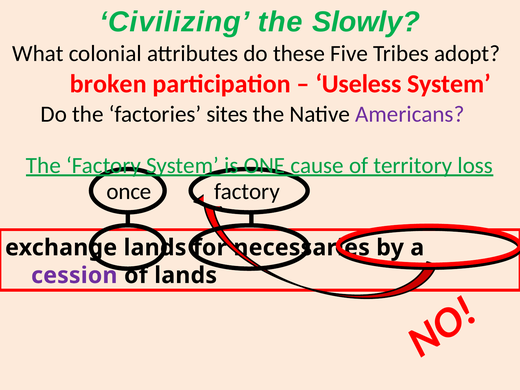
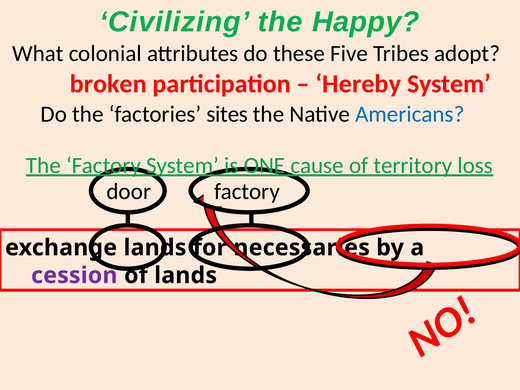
Slowly: Slowly -> Happy (366, 22)
Useless: Useless -> Hereby (358, 84)
Americans colour: purple -> blue (410, 114)
once: once -> door (129, 191)
